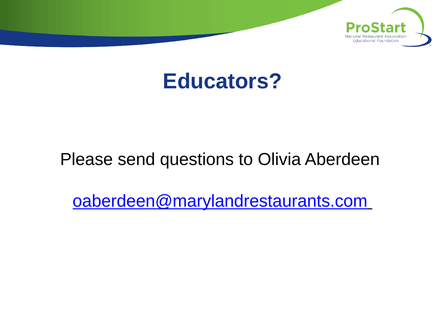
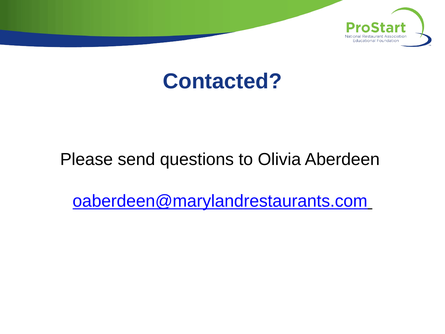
Educators: Educators -> Contacted (222, 81)
